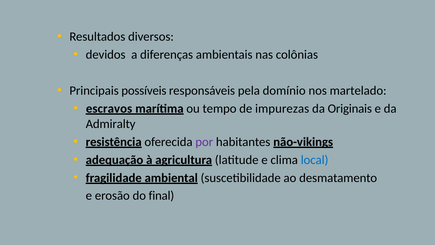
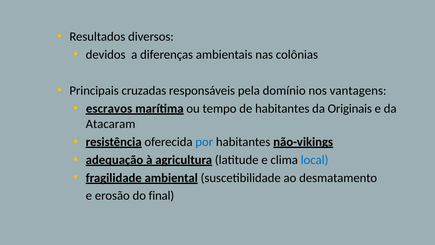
possíveis: possíveis -> cruzadas (144, 91)
martelado: martelado -> vantagens (358, 91)
de impurezas: impurezas -> habitantes (282, 108)
Admiralty: Admiralty -> Atacaram (111, 124)
por colour: purple -> blue (204, 142)
